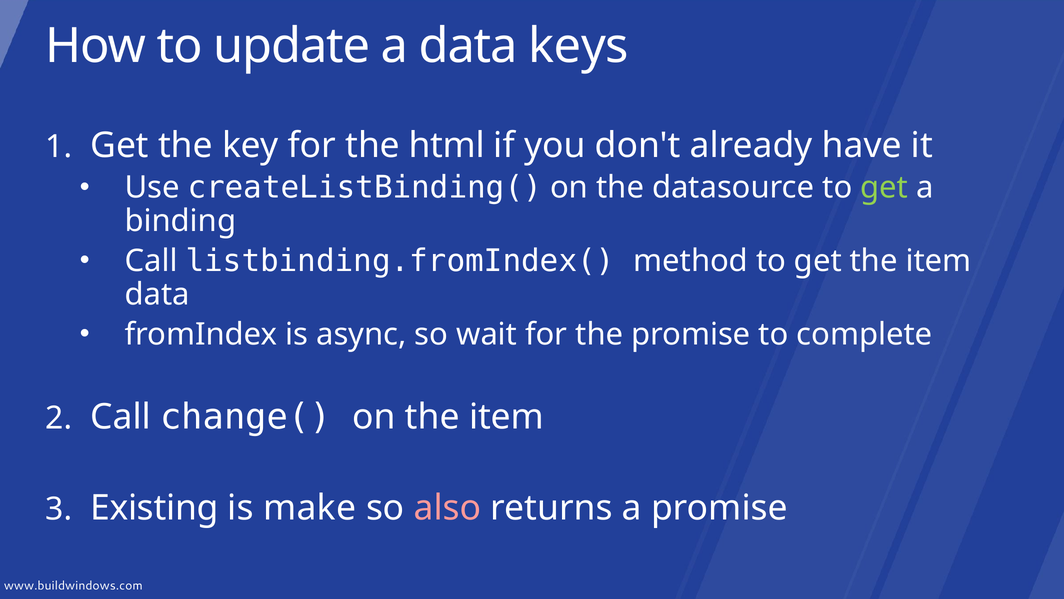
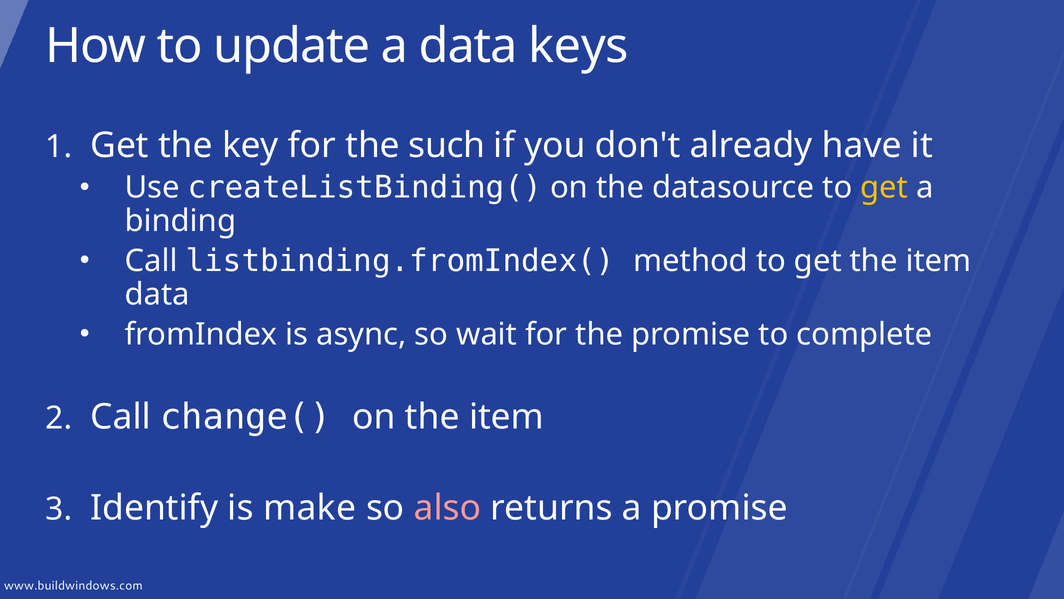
html: html -> such (447, 145)
get colour: light green -> yellow (884, 188)
Existing: Existing -> Identify (154, 508)
